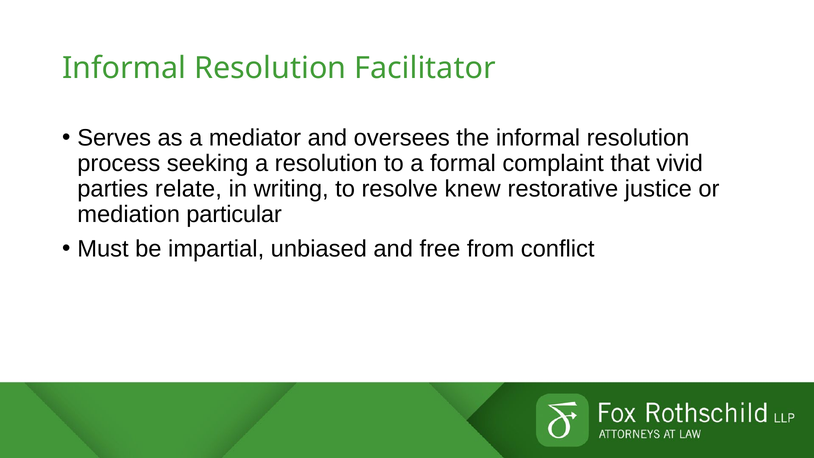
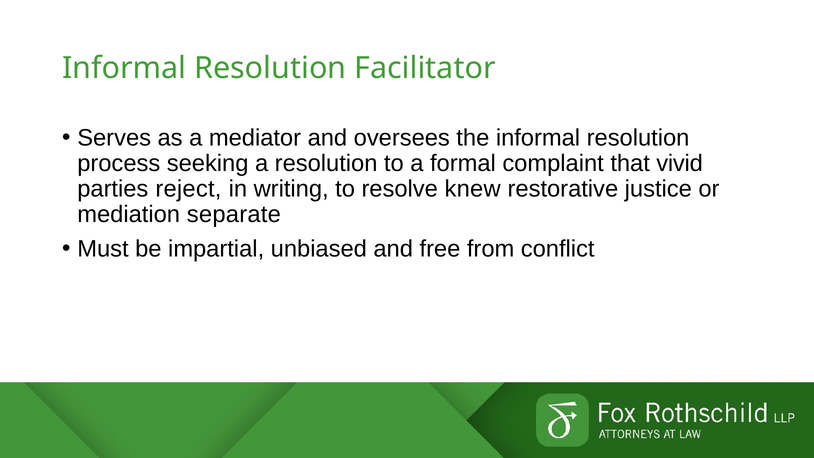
relate: relate -> reject (188, 189)
particular: particular -> separate (234, 215)
